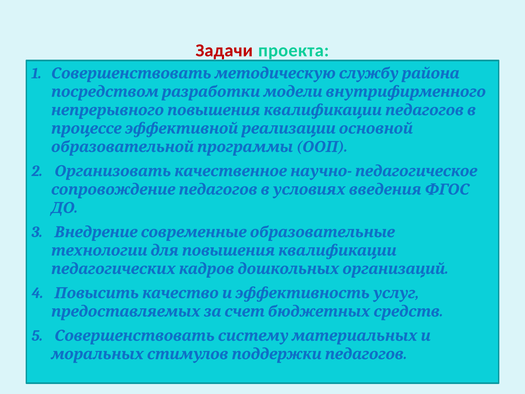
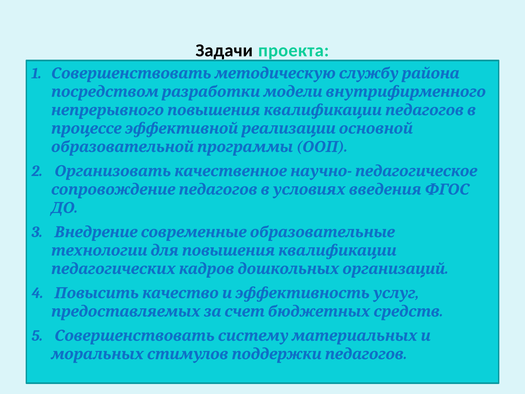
Задачи colour: red -> black (224, 50)
